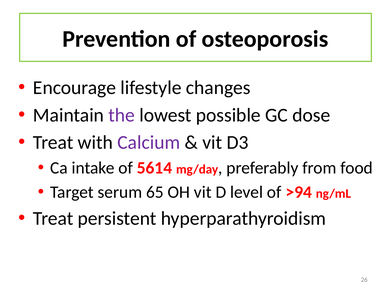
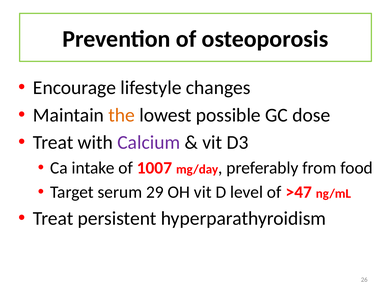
the colour: purple -> orange (122, 115)
5614: 5614 -> 1007 (154, 168)
65: 65 -> 29 (155, 192)
>94: >94 -> >47 (299, 192)
